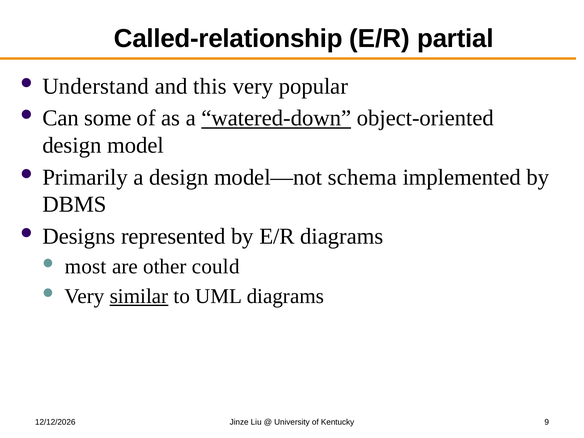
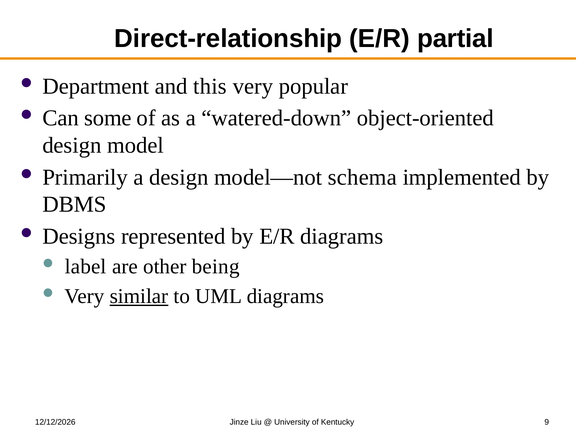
Called-relationship: Called-relationship -> Direct-relationship (228, 39)
Understand: Understand -> Department (96, 86)
watered-down underline: present -> none (276, 118)
most: most -> label (86, 267)
could: could -> being (216, 267)
